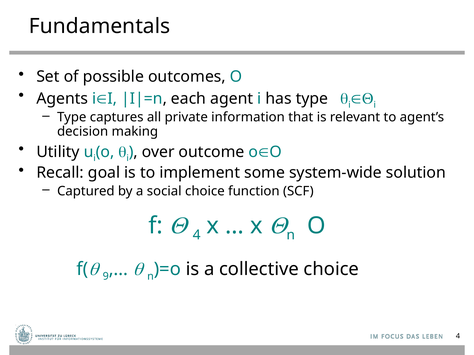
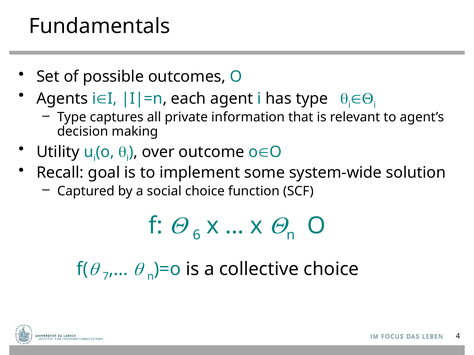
4: 4 -> 6 (197, 235)
9: 9 -> 7 (106, 277)
